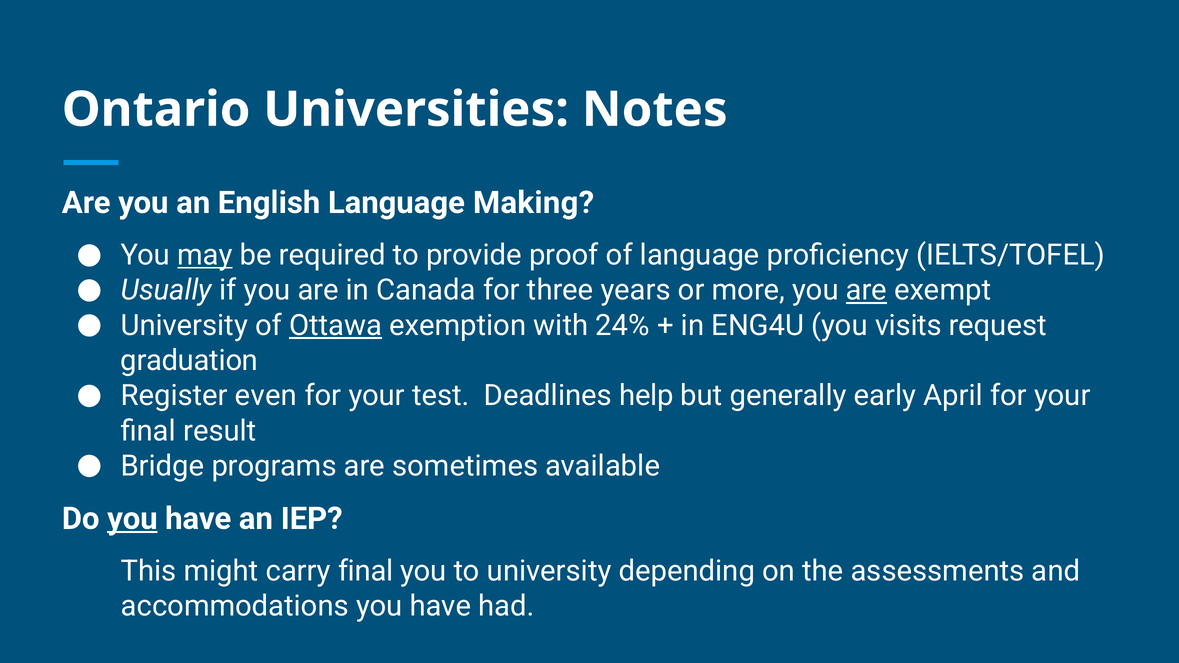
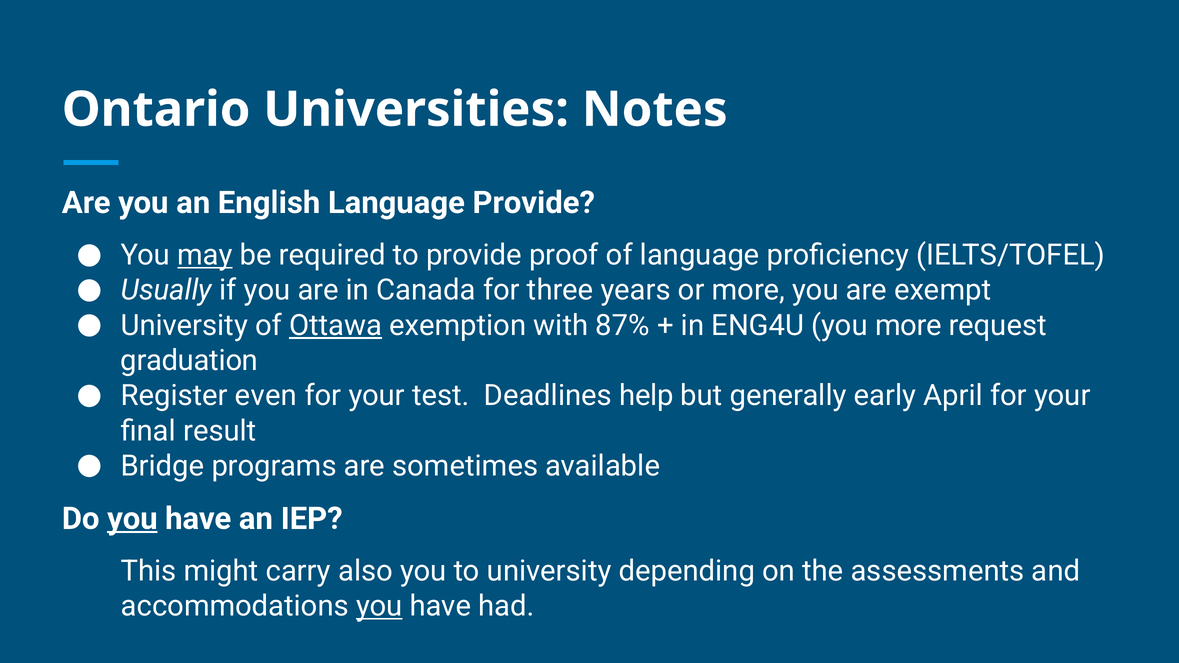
Language Making: Making -> Provide (534, 203)
are underline: present -> none (866, 290)
24%: 24% -> 87% (623, 326)
you visits: visits -> more (908, 326)
carry final: final -> also (366, 571)
you underline: none -> present (379, 606)
